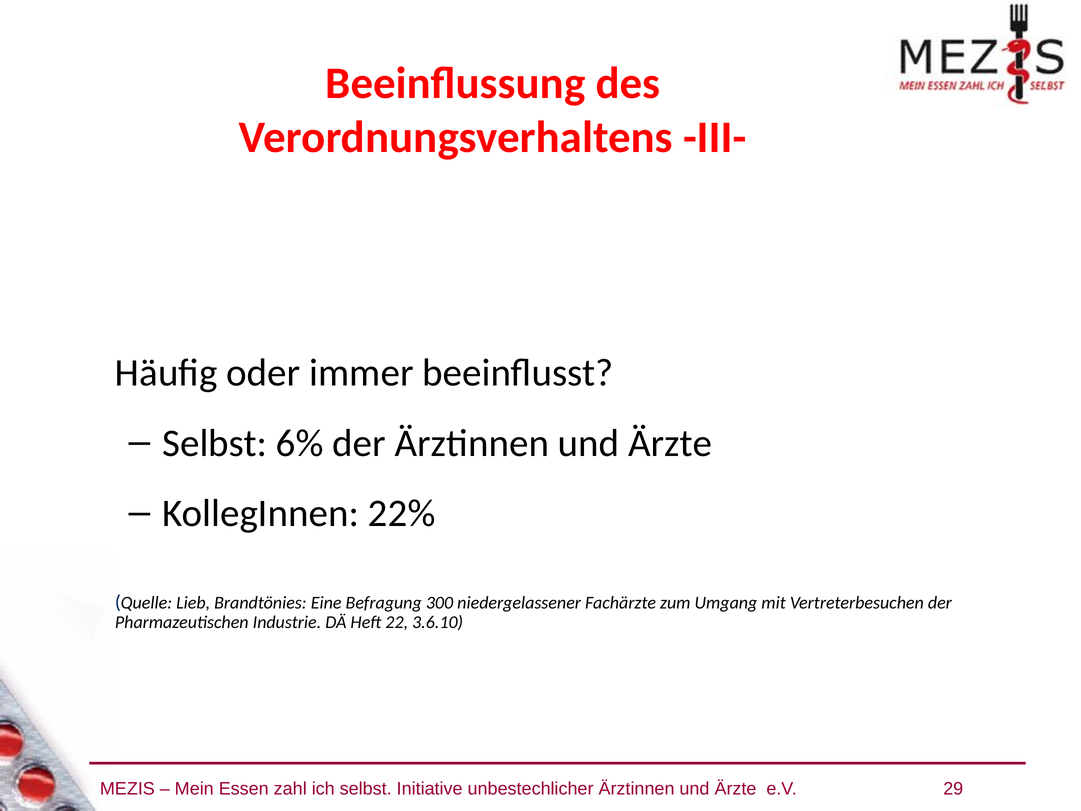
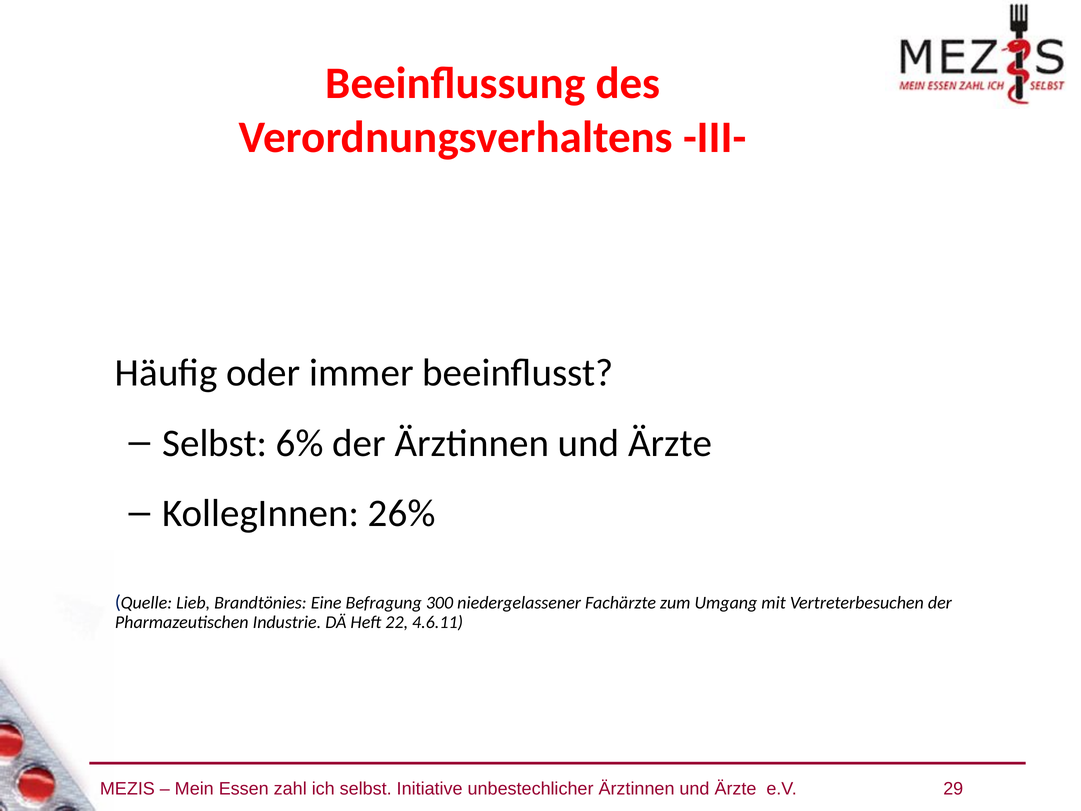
22%: 22% -> 26% (402, 513)
3.6.10: 3.6.10 -> 4.6.11 (438, 622)
